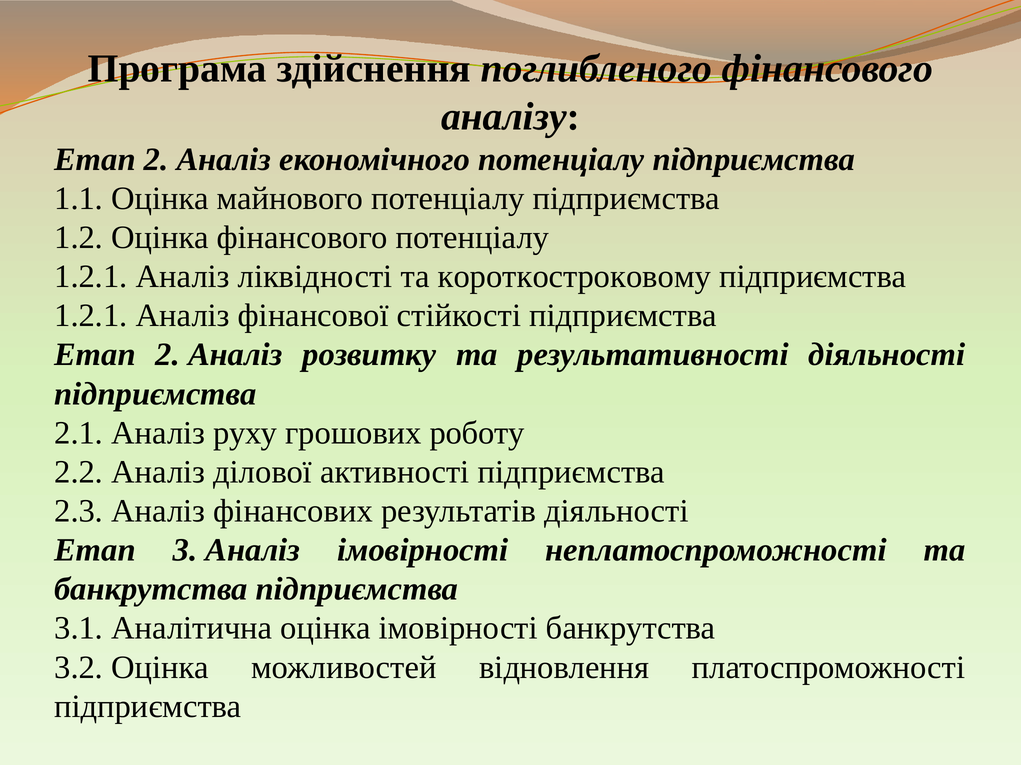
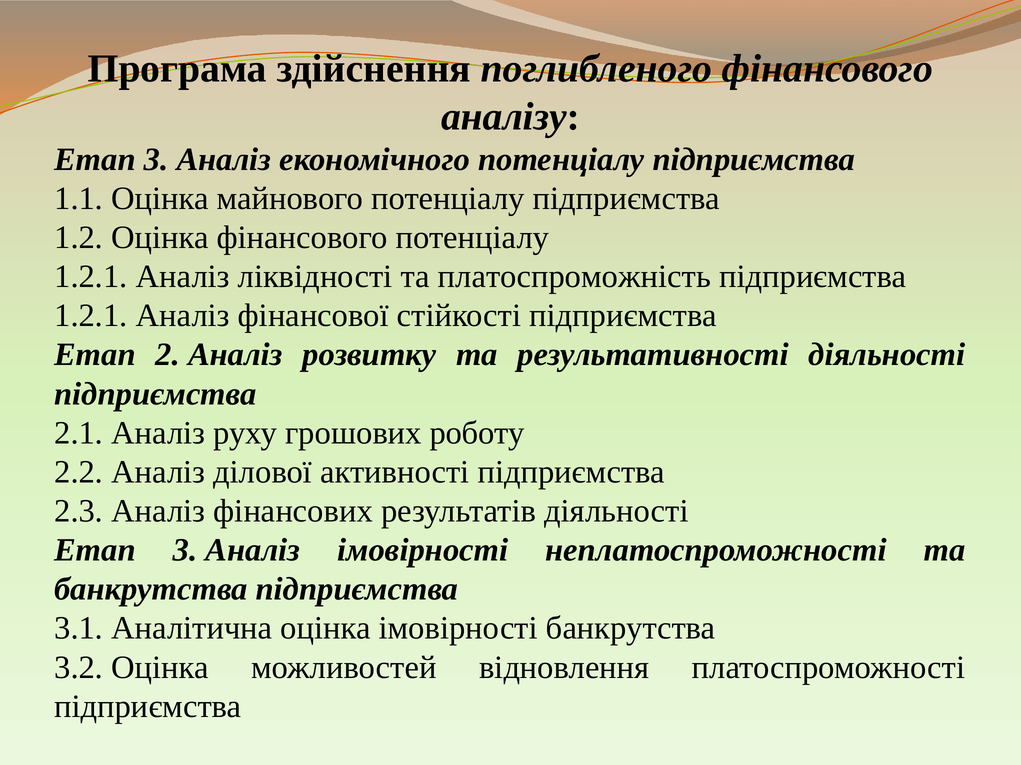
2: 2 -> 3 (156, 160)
короткостроковому: короткостроковому -> платоспроможність (574, 277)
